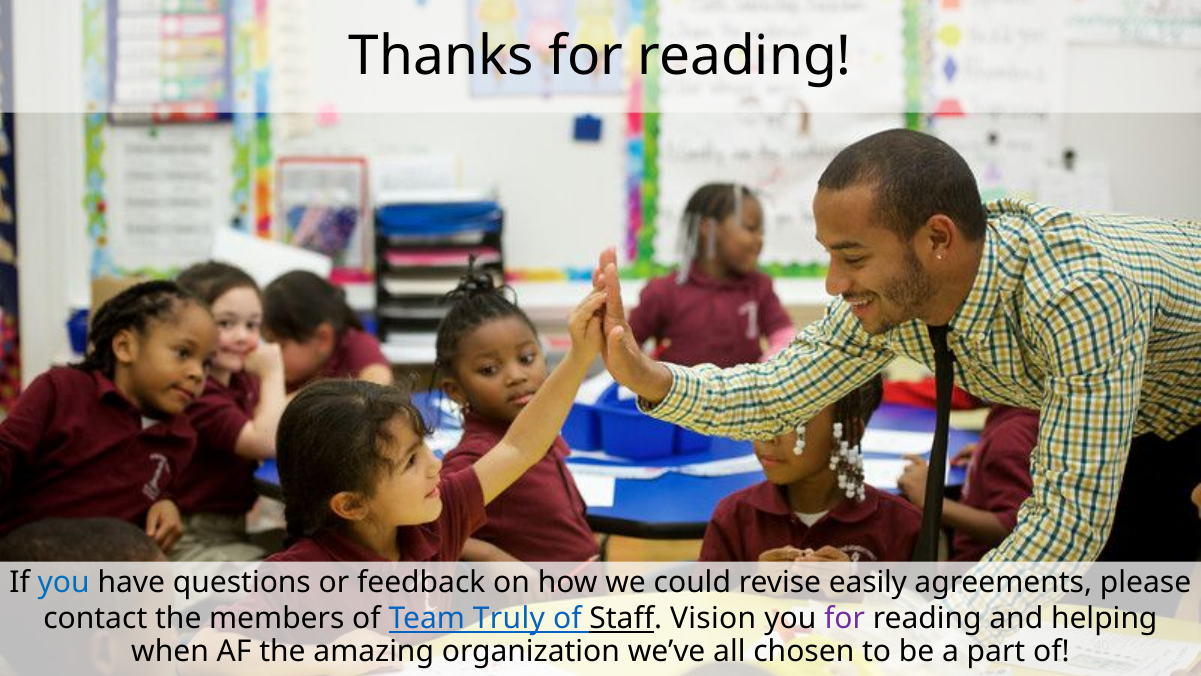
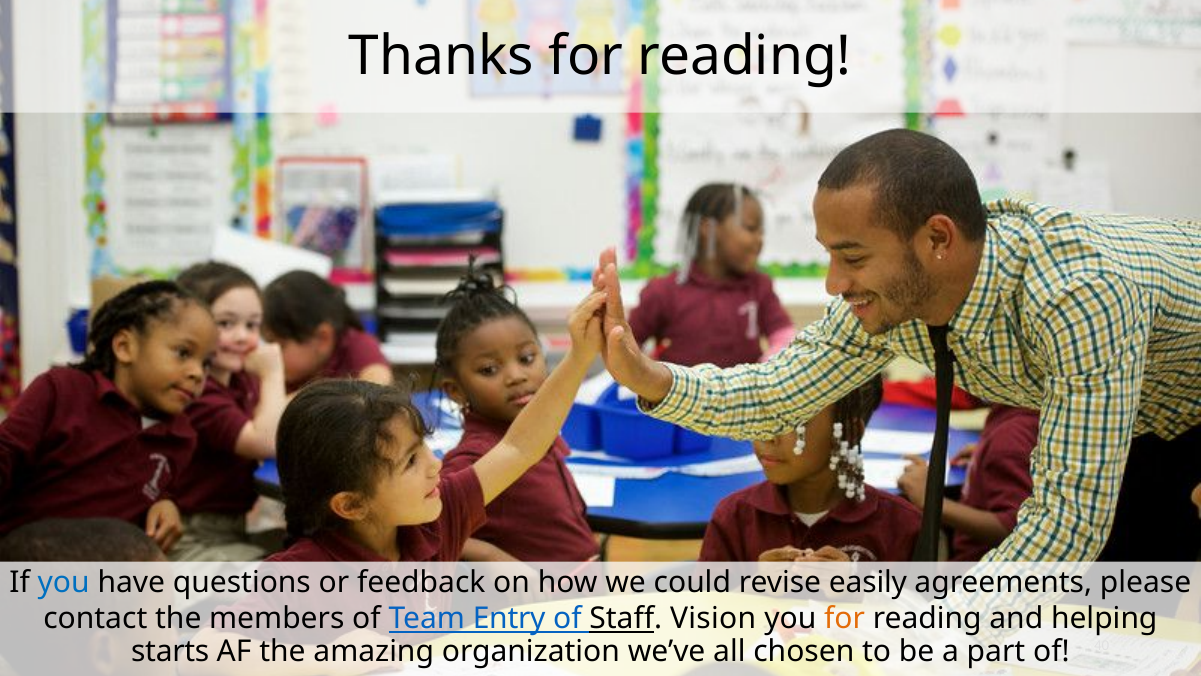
Truly: Truly -> Entry (509, 618)
for colour: purple -> orange (845, 618)
when: when -> starts (170, 651)
